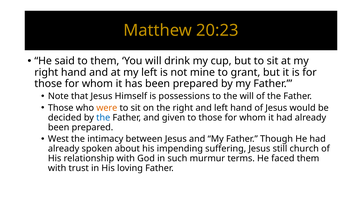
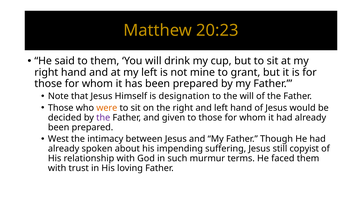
possessions: possessions -> designation (184, 96)
the colour: blue -> purple (103, 118)
church: church -> copyist (304, 149)
